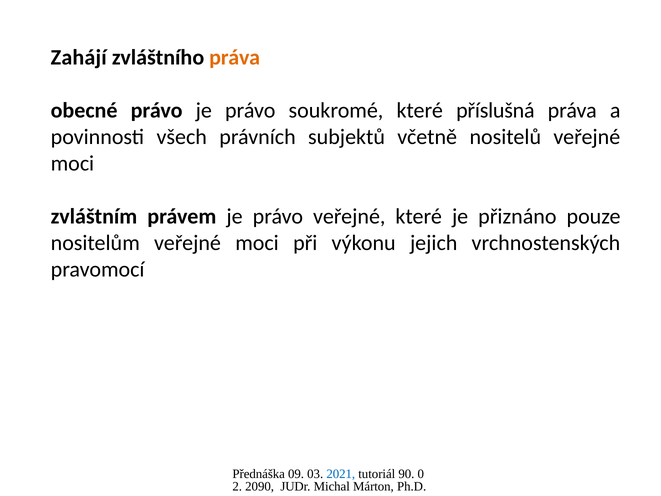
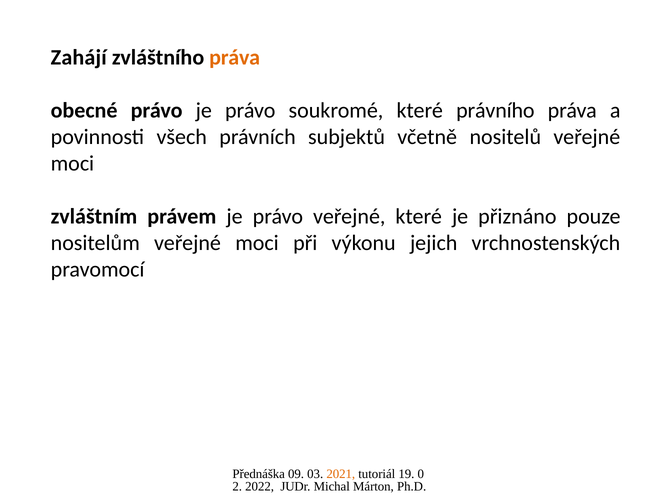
příslušná: příslušná -> právního (495, 111)
2021 colour: blue -> orange (341, 474)
90: 90 -> 19 (406, 474)
2090: 2090 -> 2022 (260, 486)
